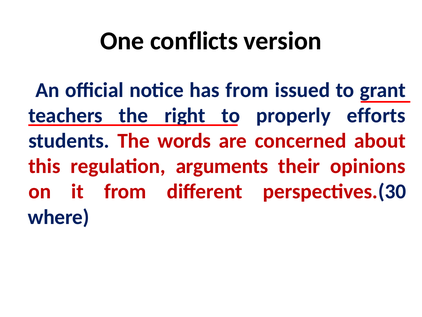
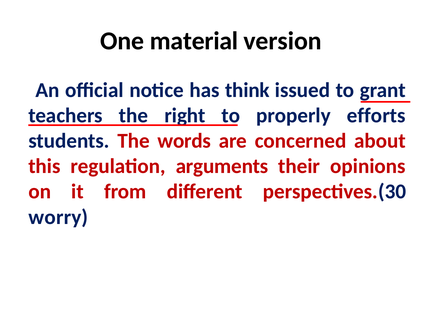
conflicts: conflicts -> material (194, 41)
has from: from -> think (247, 90)
where: where -> worry (58, 217)
